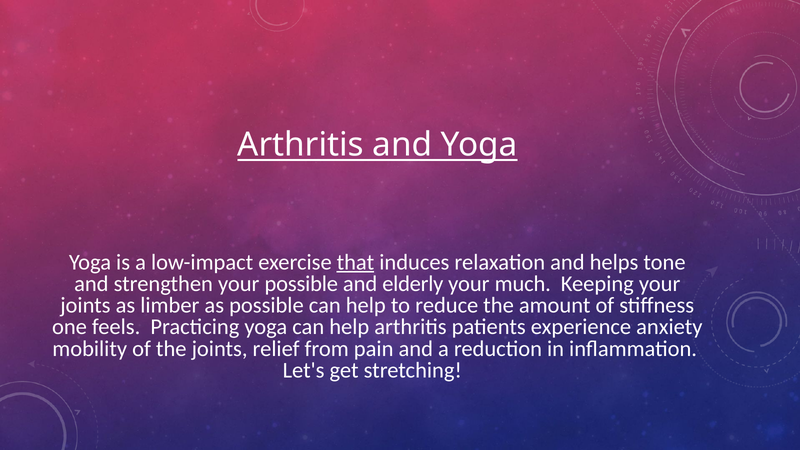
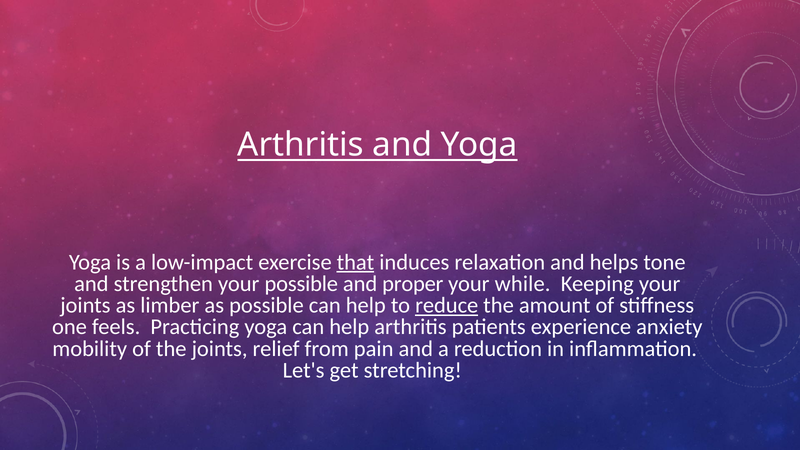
elderly: elderly -> proper (413, 284)
much: much -> while (523, 284)
reduce underline: none -> present (447, 305)
